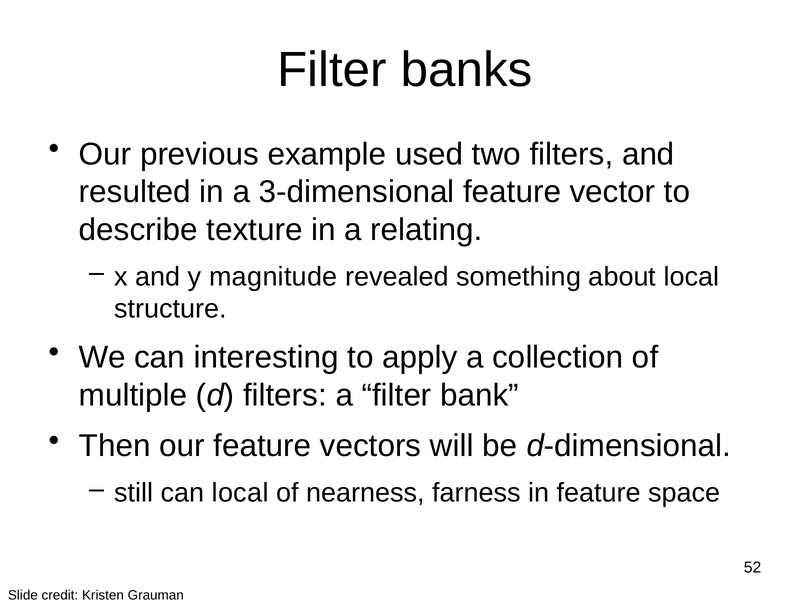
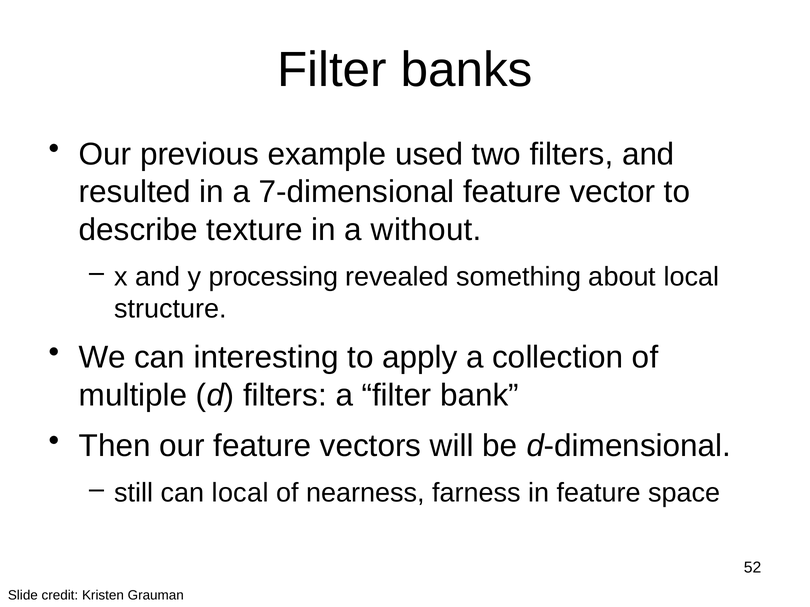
3-dimensional: 3-dimensional -> 7-dimensional (357, 192)
relating: relating -> without (426, 230)
magnitude: magnitude -> processing (274, 277)
